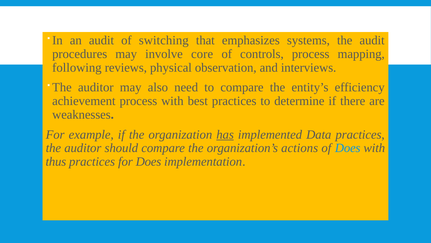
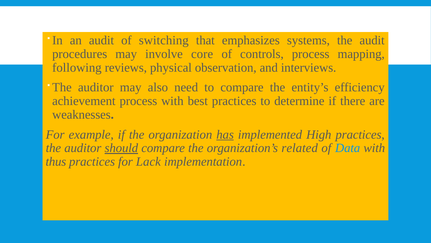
Data: Data -> High (319, 134)
should underline: none -> present (121, 148)
actions: actions -> related (300, 148)
of Does: Does -> Data (348, 148)
for Does: Does -> Lack (148, 161)
